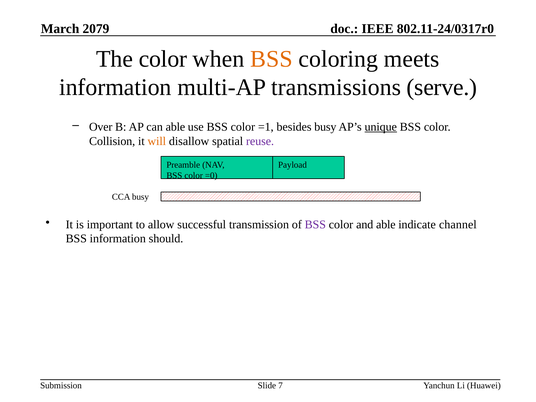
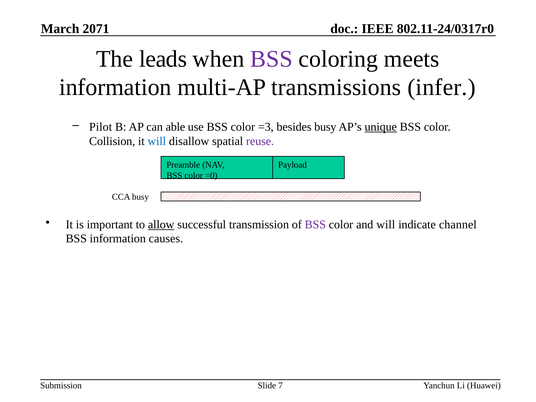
2079: 2079 -> 2071 (96, 29)
The color: color -> leads (163, 59)
BSS colour: orange -> purple (271, 59)
serve: serve -> infer (442, 87)
Over: Over -> Pilot (101, 127)
=1: =1 -> =3 (266, 127)
will colour: orange -> blue (157, 141)
allow underline: none -> present (161, 224)
and able: able -> will (386, 224)
should: should -> causes (166, 239)
